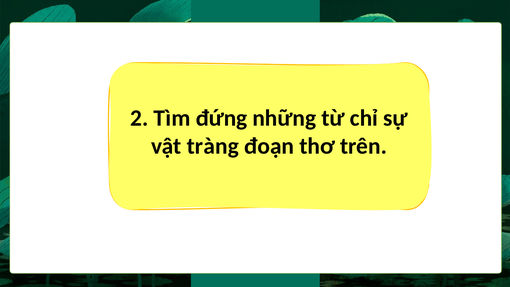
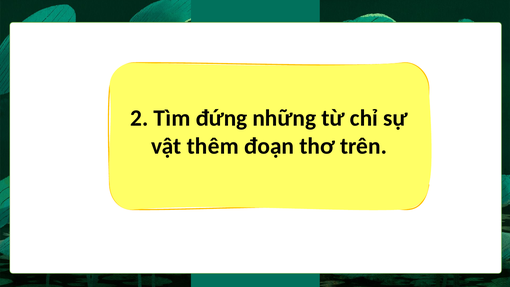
tràng: tràng -> thêm (213, 146)
